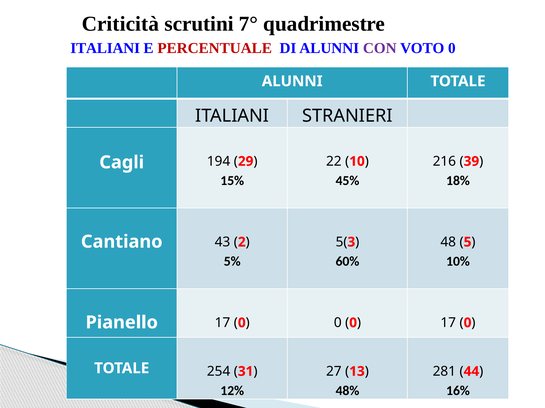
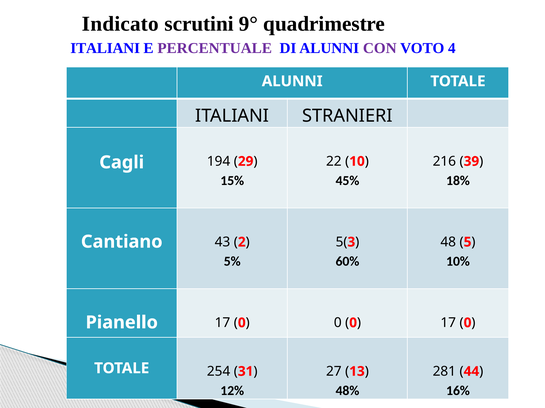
Criticità: Criticità -> Indicato (120, 24)
7°: 7° -> 9° (249, 24)
PERCENTUALE colour: red -> purple (215, 48)
VOTO 0: 0 -> 4 (452, 48)
